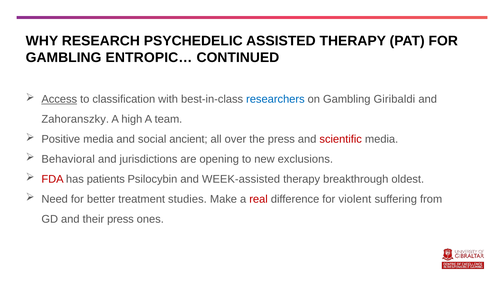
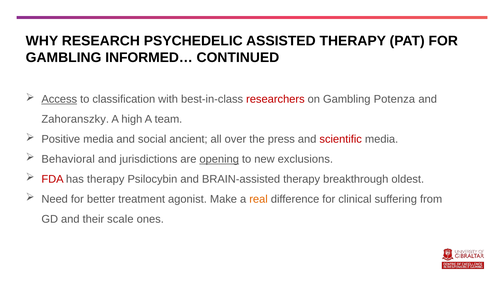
ENTROPIC…: ENTROPIC… -> INFORMED… (149, 58)
researchers colour: blue -> red (275, 99)
Giribaldi: Giribaldi -> Potenza (394, 99)
opening underline: none -> present (219, 159)
has patients: patients -> therapy (106, 179)
WEEK-assisted: WEEK-assisted -> BRAIN-assisted (241, 179)
studies: studies -> agonist (187, 199)
real colour: red -> orange (259, 199)
violent: violent -> clinical (355, 199)
their press: press -> scale (120, 219)
